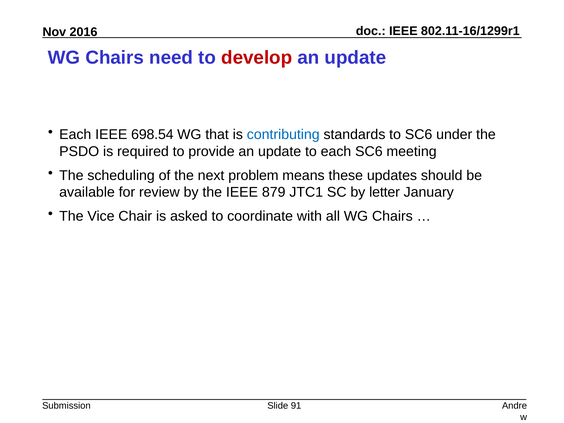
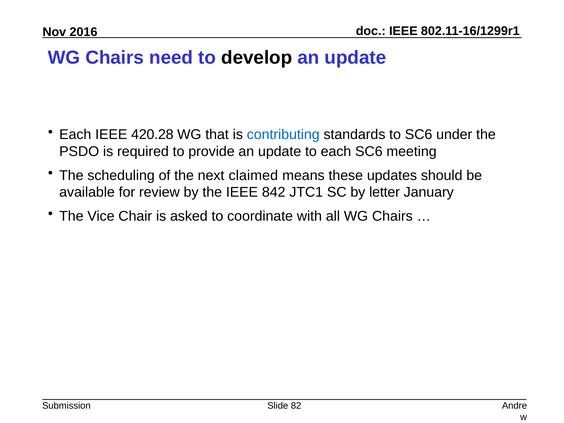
develop colour: red -> black (257, 58)
698.54: 698.54 -> 420.28 (152, 134)
problem: problem -> claimed (253, 175)
879: 879 -> 842 (274, 192)
91: 91 -> 82 (296, 406)
